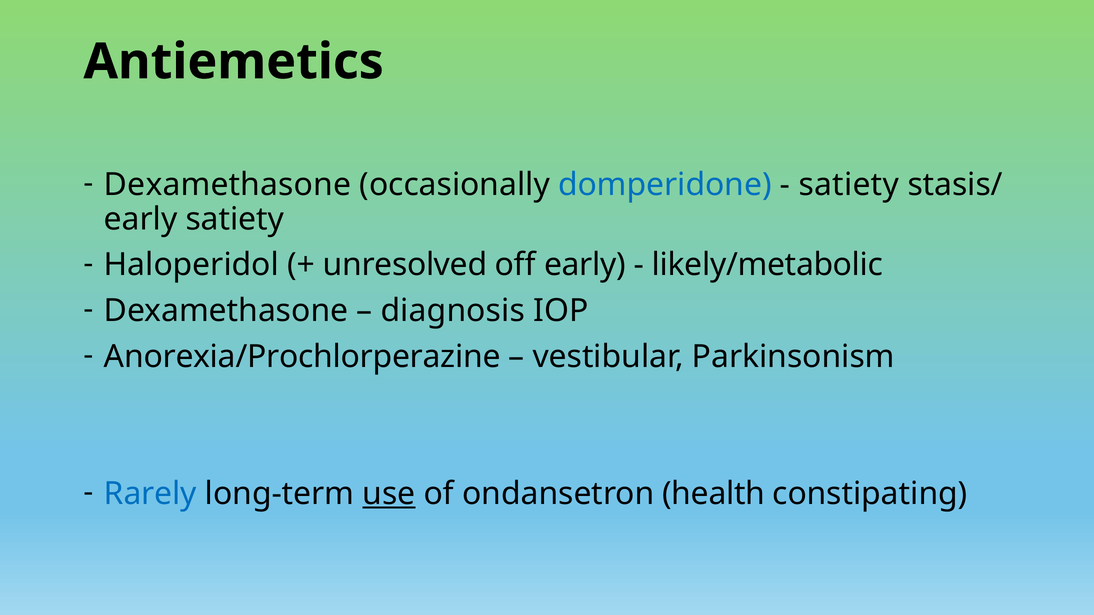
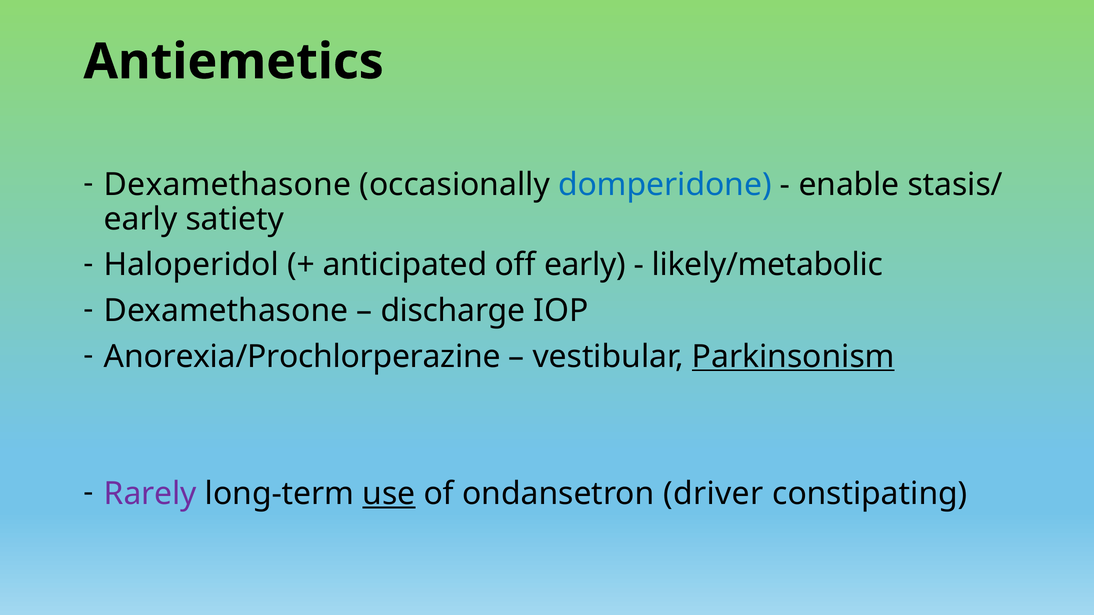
satiety: satiety -> enable (849, 185)
unresolved: unresolved -> anticipated (405, 265)
diagnosis: diagnosis -> discharge (453, 311)
Parkinsonism underline: none -> present (793, 357)
Rarely colour: blue -> purple (150, 494)
health: health -> driver (713, 494)
